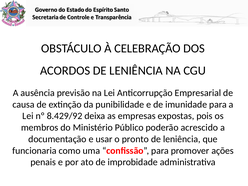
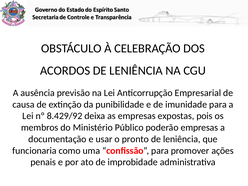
poderão acrescido: acrescido -> empresas (199, 128)
